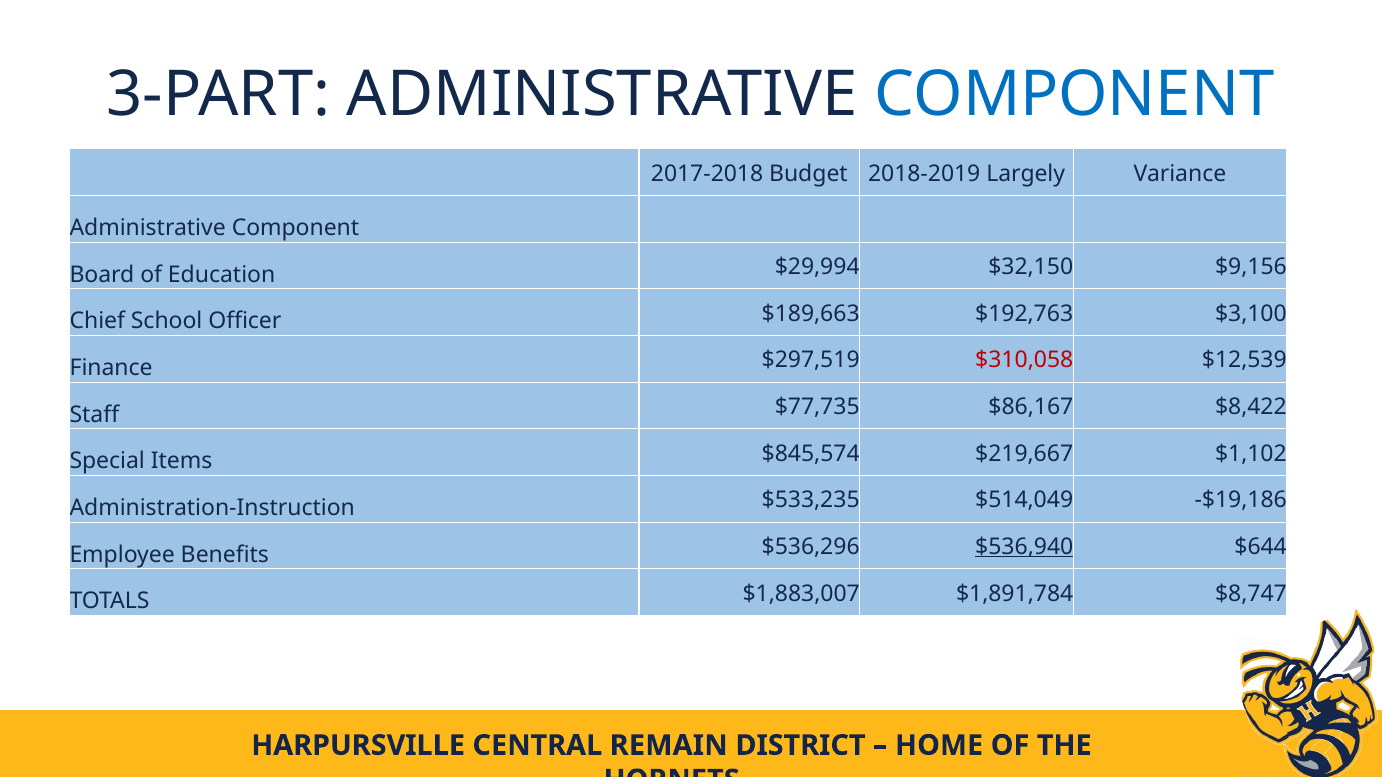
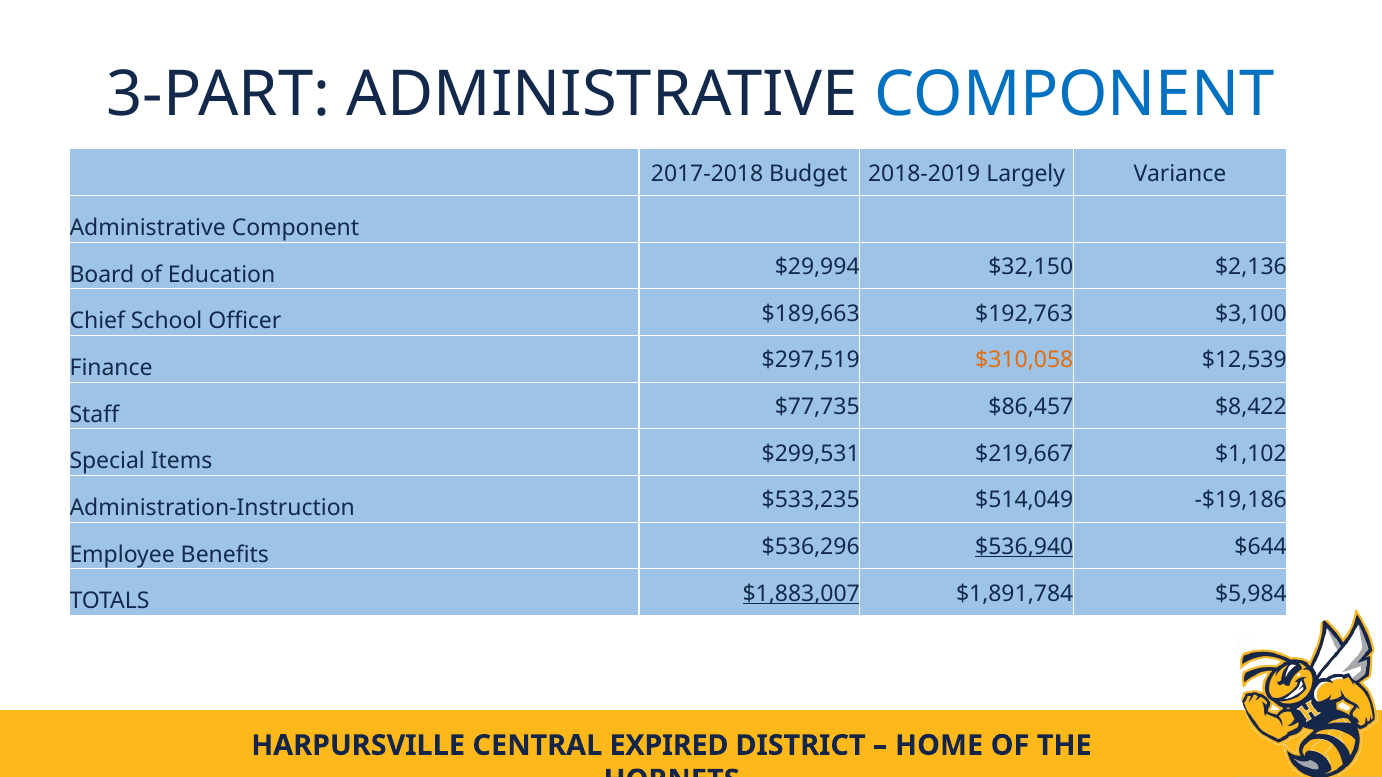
$9,156: $9,156 -> $2,136 (1251, 267)
$310,058 colour: red -> orange (1024, 360)
$86,167: $86,167 -> $86,457 (1031, 407)
$845,574: $845,574 -> $299,531 (811, 454)
$1,883,007 underline: none -> present (801, 594)
$8,747: $8,747 -> $5,984 (1251, 594)
REMAIN: REMAIN -> EXPIRED (669, 746)
